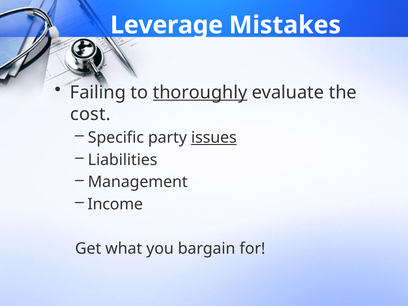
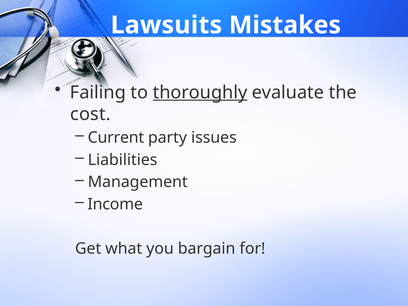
Leverage: Leverage -> Lawsuits (166, 25)
Specific: Specific -> Current (116, 138)
issues underline: present -> none (214, 138)
